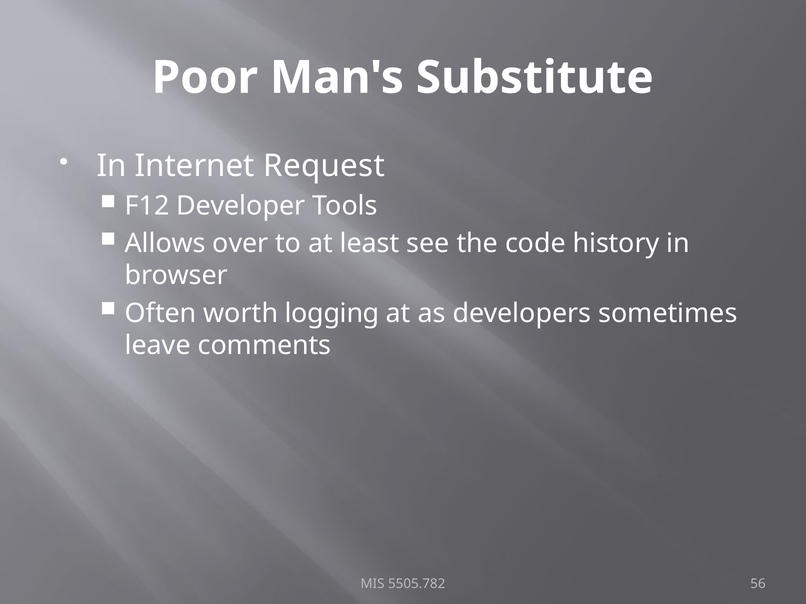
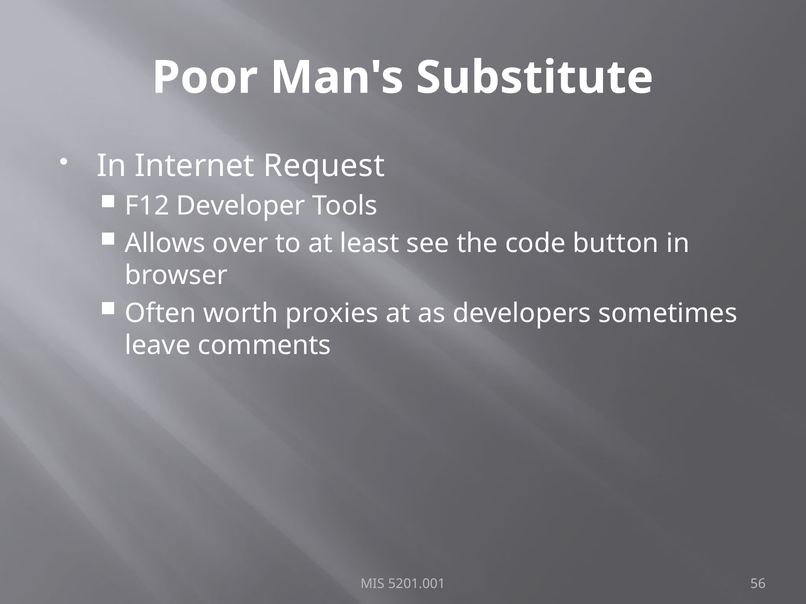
history: history -> button (616, 244)
logging: logging -> proxies (332, 313)
5505.782: 5505.782 -> 5201.001 (417, 584)
